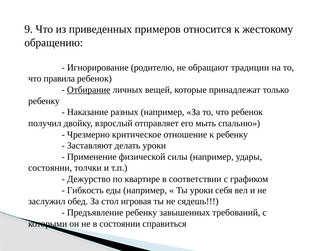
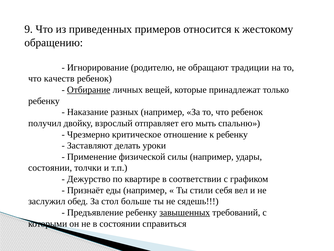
правила: правила -> качеств (59, 78)
Гибкость: Гибкость -> Признаёт (85, 190)
Ты уроки: уроки -> стили (201, 190)
игровая: игровая -> больше (136, 201)
завышенных underline: none -> present (185, 212)
